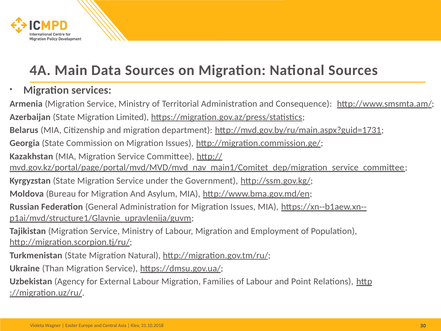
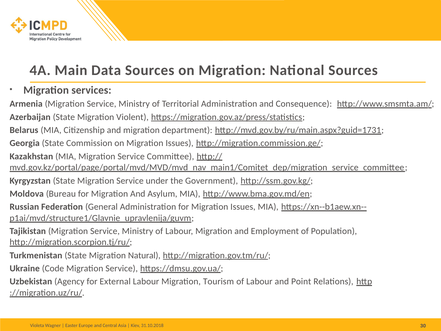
Limited: Limited -> Violent (132, 117)
Than: Than -> Code (53, 268)
Families: Families -> Tourism (218, 281)
